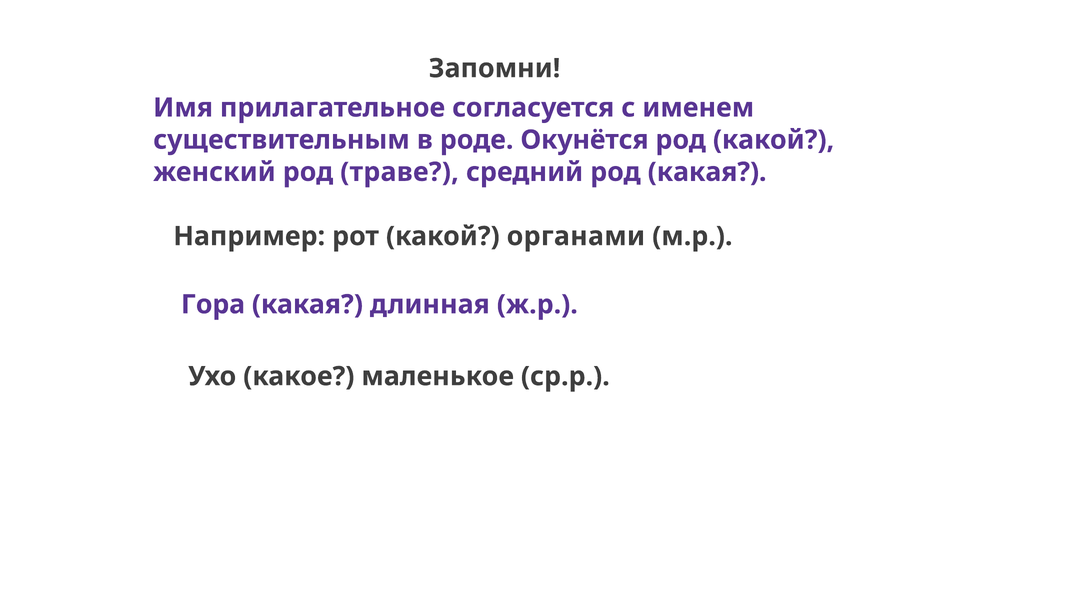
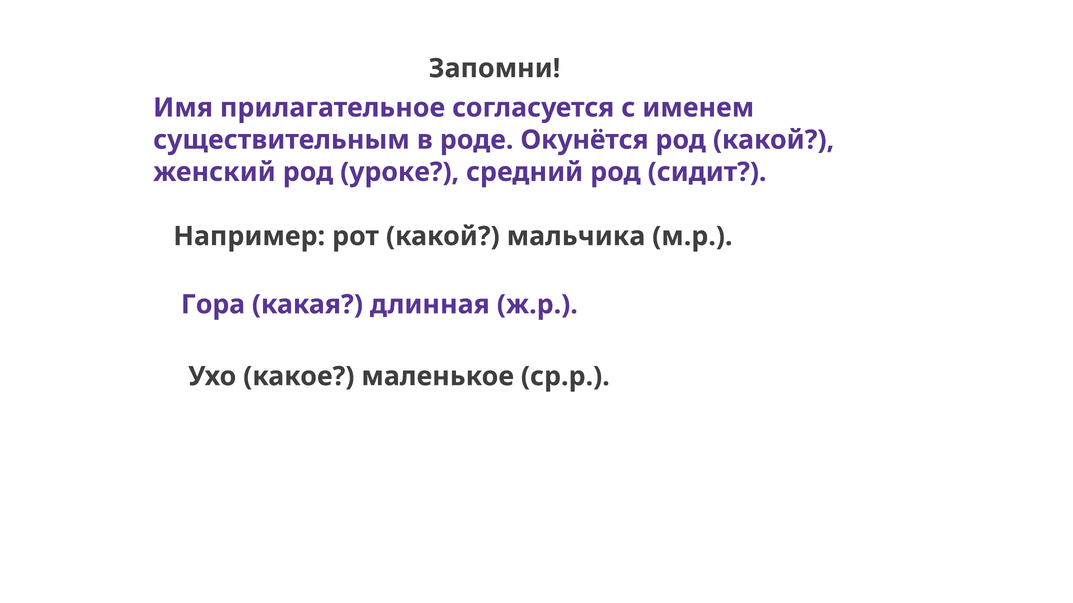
траве: траве -> уроке (400, 172)
род какая: какая -> сидит (707, 172)
органами: органами -> мальчика (576, 236)
